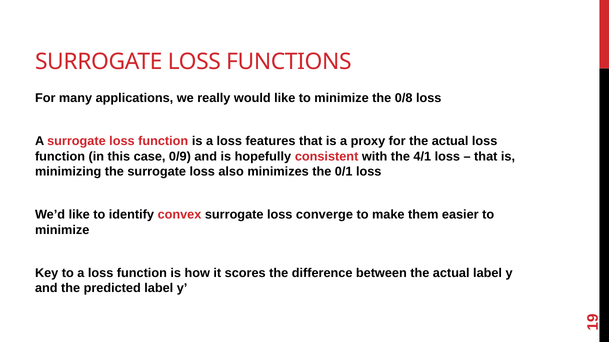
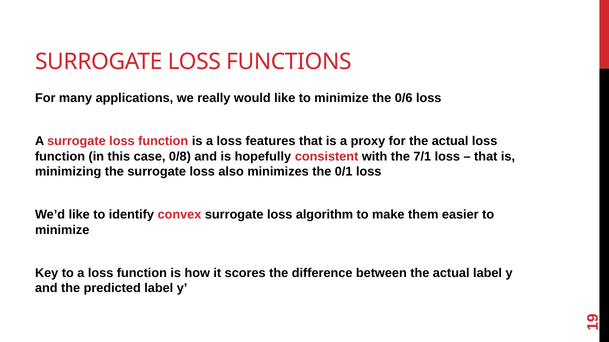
0/8: 0/8 -> 0/6 (404, 98)
0/9: 0/9 -> 0/8 (180, 157)
4/1: 4/1 -> 7/1 (422, 157)
converge: converge -> algorithm (325, 215)
